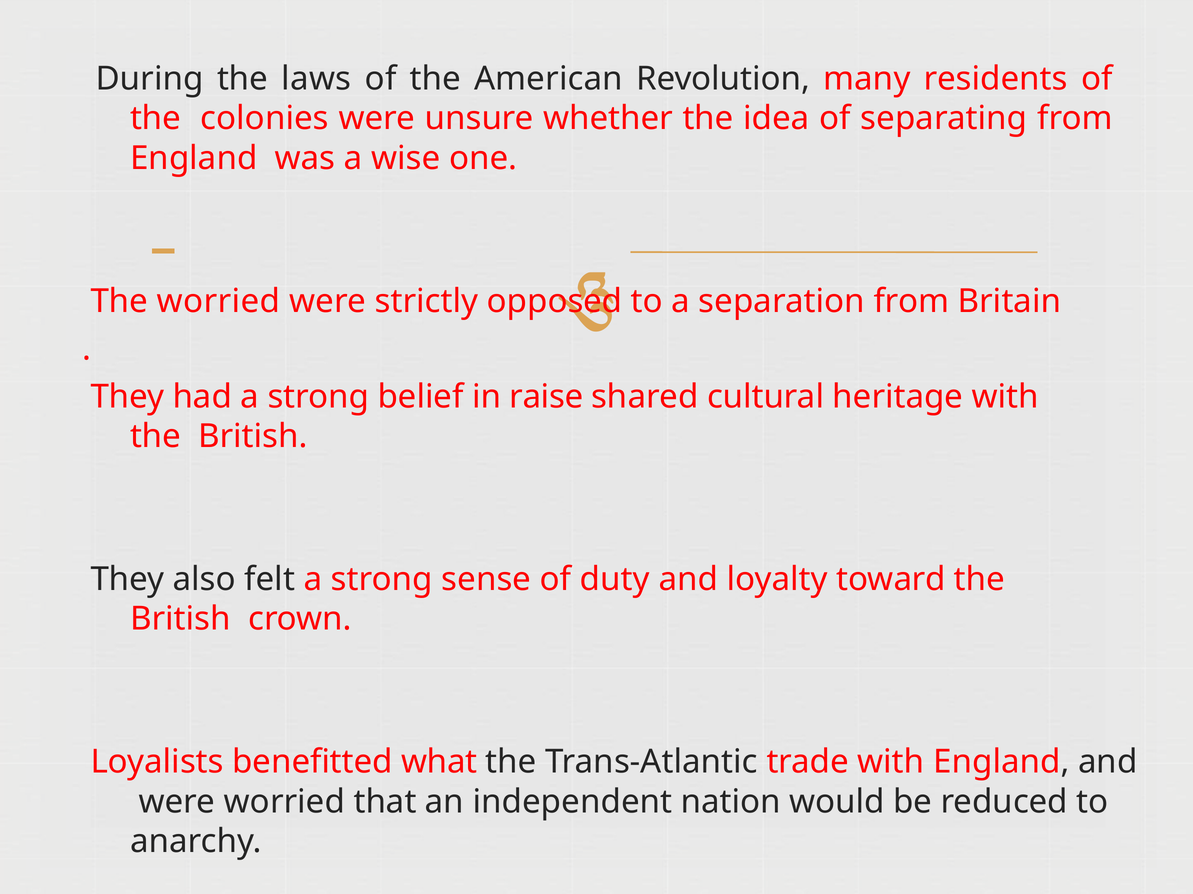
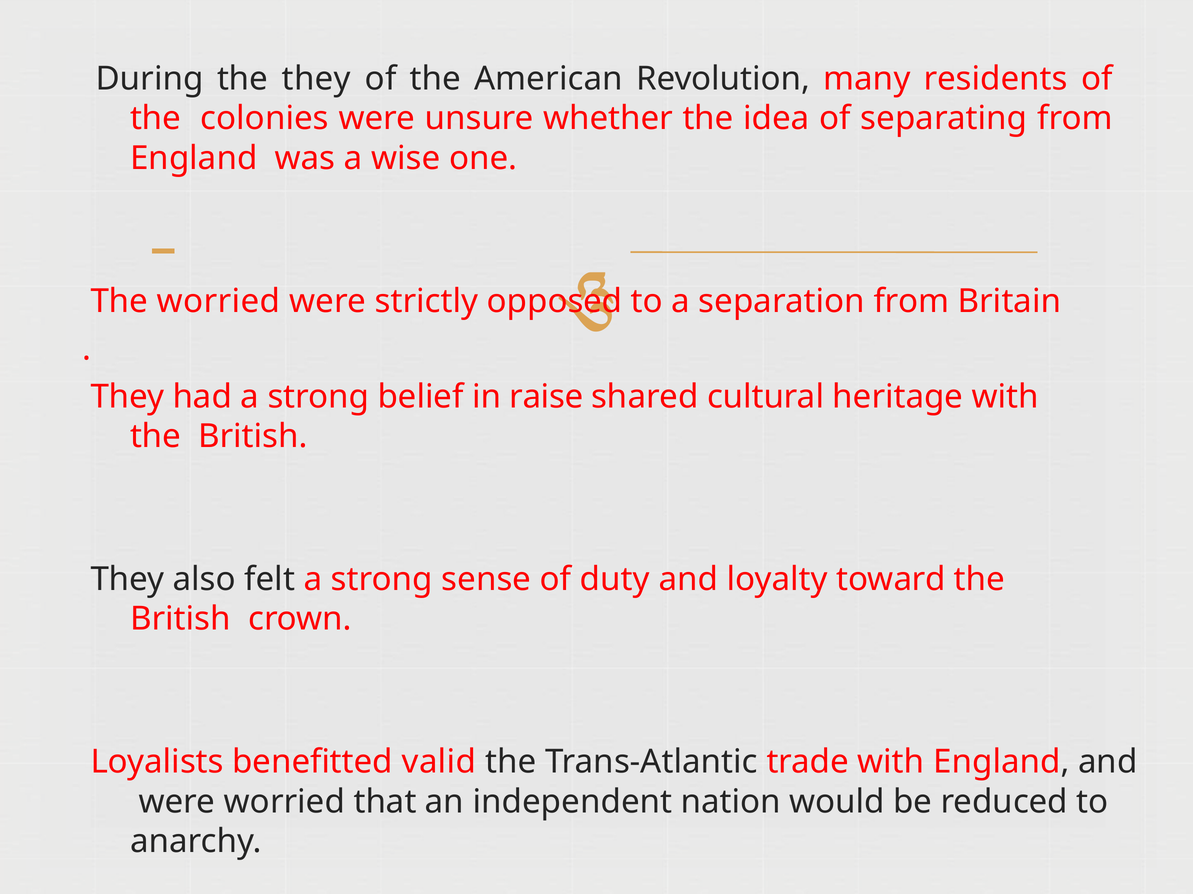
the laws: laws -> they (316, 79)
what: what -> valid (439, 763)
